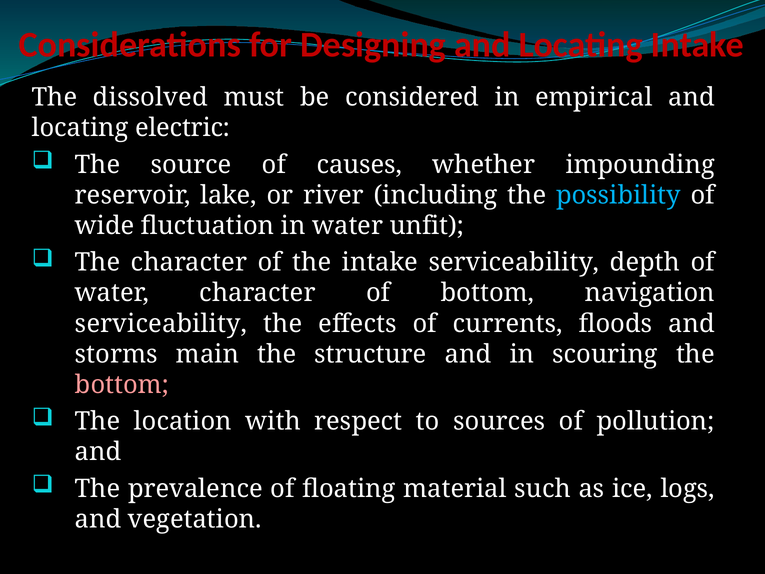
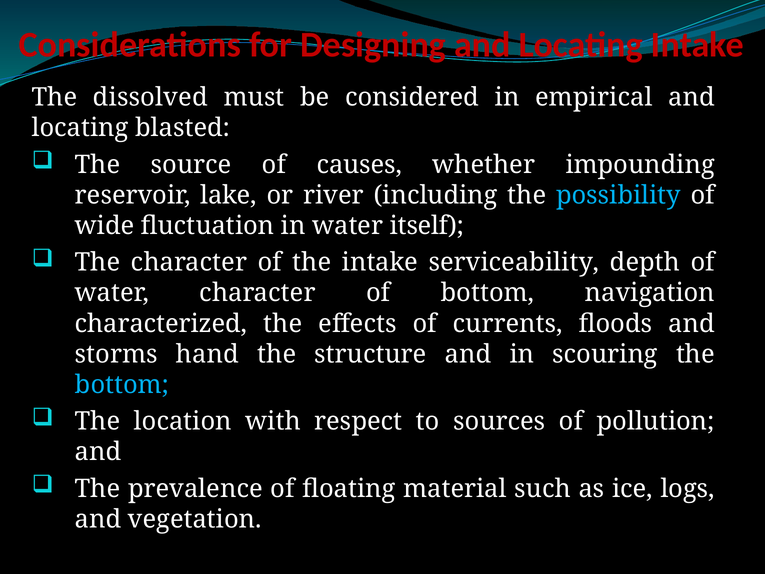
electric: electric -> blasted (183, 128)
unfit: unfit -> itself (427, 226)
serviceability: serviceability -> characterized (161, 323)
main: main -> hand (207, 354)
bottom colour: pink -> light blue (122, 385)
